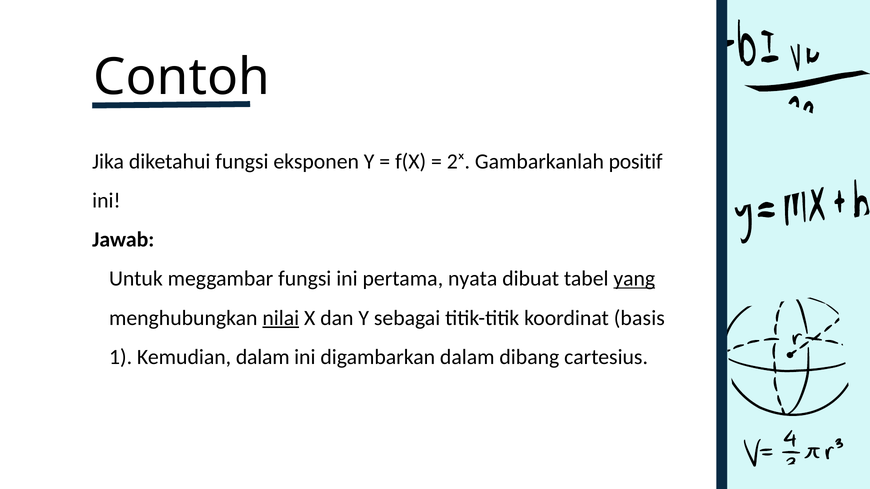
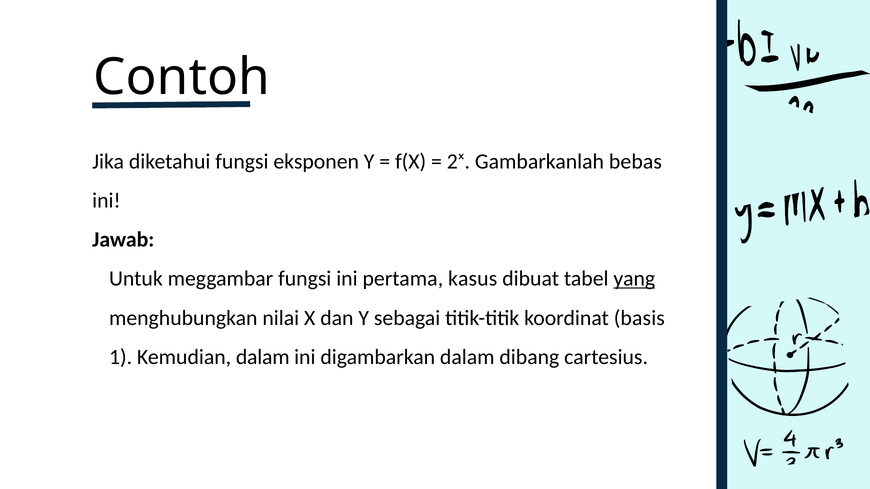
positif: positif -> bebas (635, 161)
nyata: nyata -> kasus (473, 279)
nilai underline: present -> none (281, 318)
